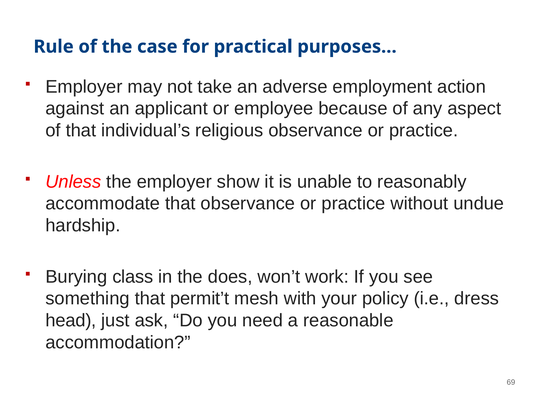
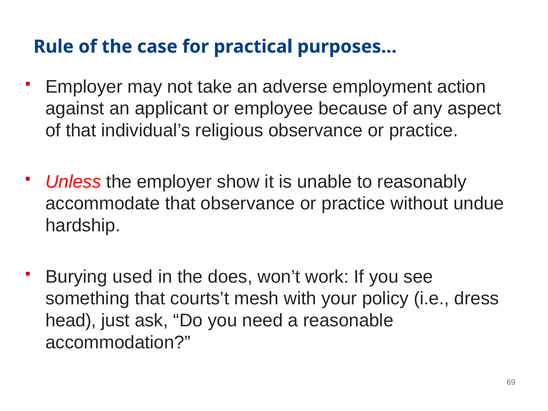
class: class -> used (133, 277)
permit’t: permit’t -> courts’t (200, 299)
